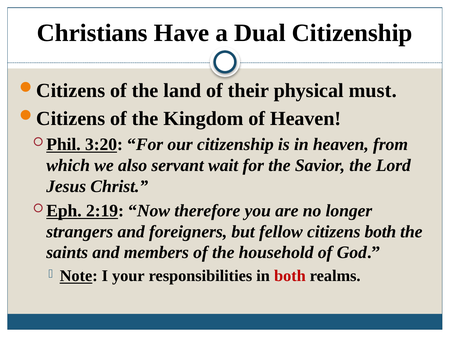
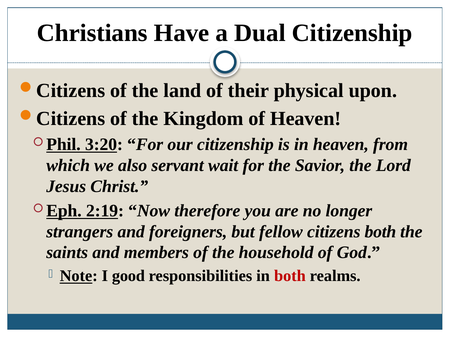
must: must -> upon (373, 91)
your: your -> good (128, 276)
